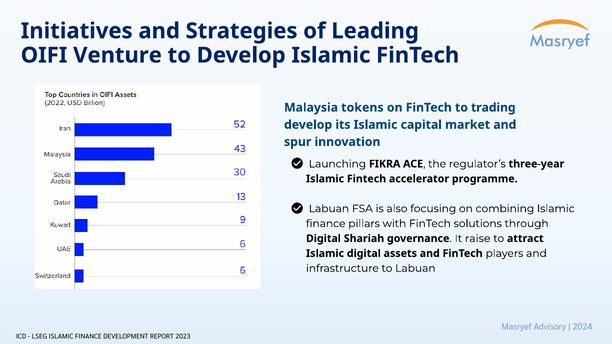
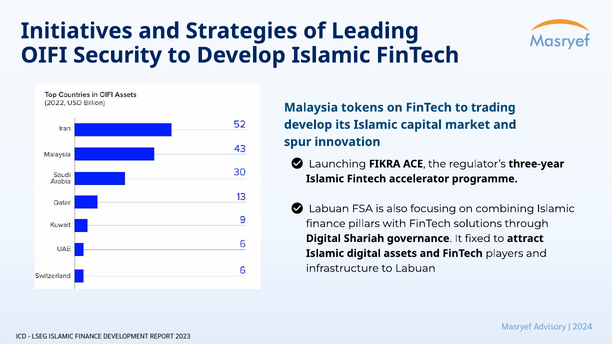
Venture: Venture -> Security (118, 55)
raise: raise -> fixed (478, 239)
